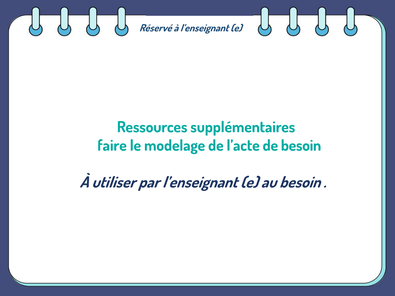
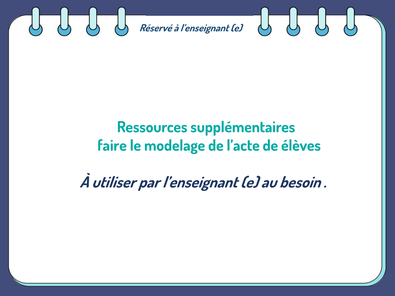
de besoin: besoin -> élèves (301, 146)
